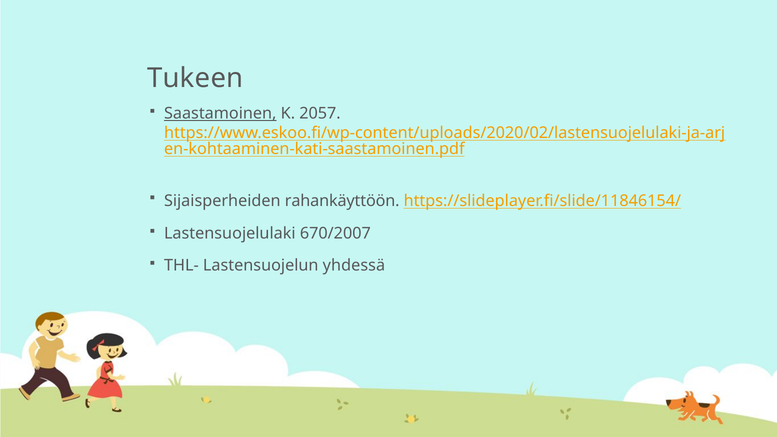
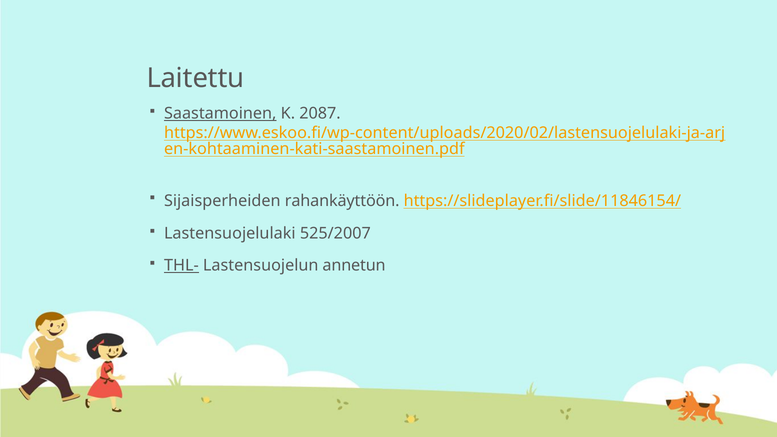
Tukeen: Tukeen -> Laitettu (195, 78)
2057: 2057 -> 2087 (320, 114)
670/2007: 670/2007 -> 525/2007 (335, 234)
THL- underline: none -> present (181, 266)
yhdessä: yhdessä -> annetun (354, 266)
